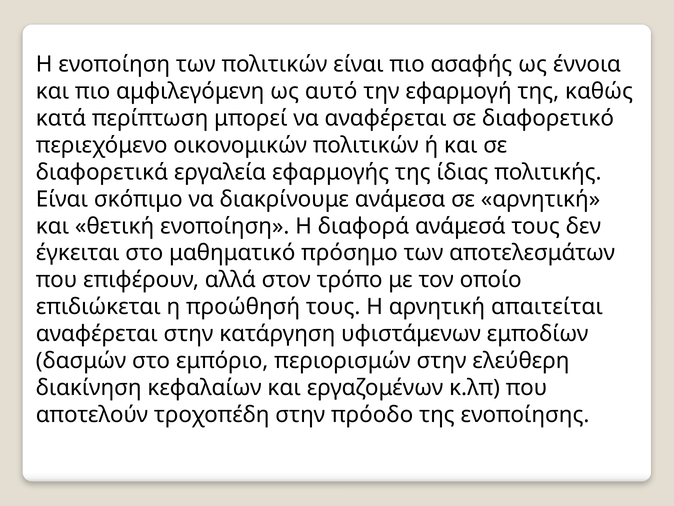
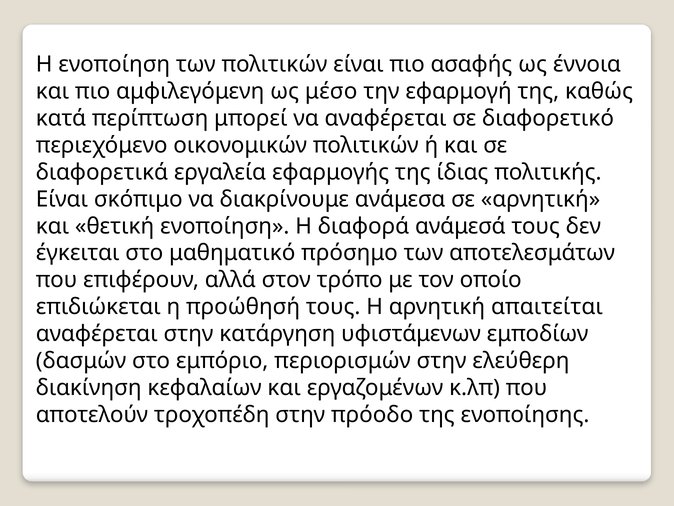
αυτό: αυτό -> μέσο (331, 91)
